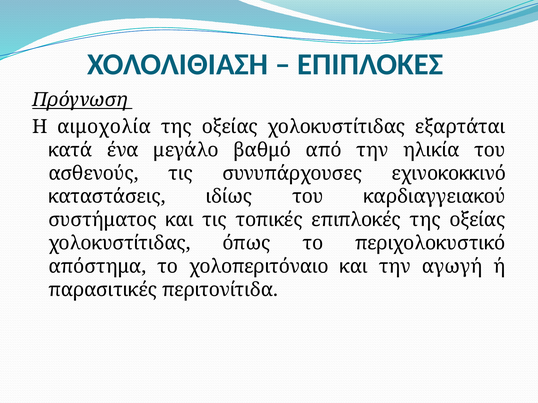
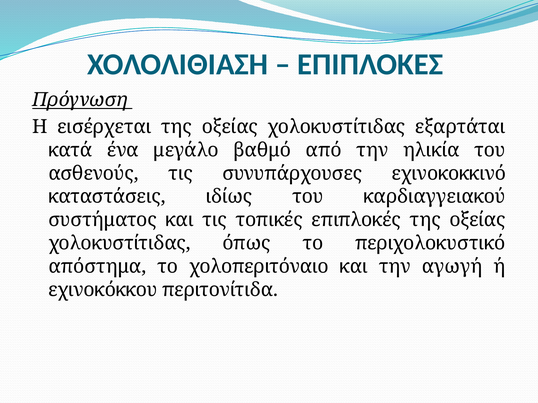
αιμοχολία: αιμοχολία -> εισέρχεται (104, 127)
παρασιτικές: παρασιτικές -> εχινοκόκκου (103, 290)
